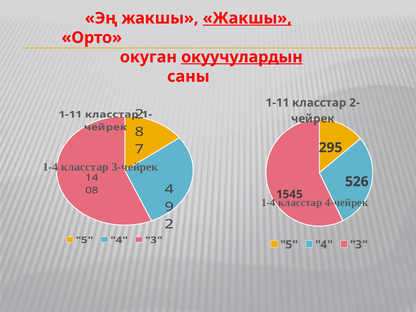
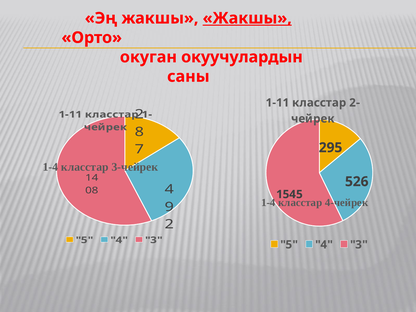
окуучулардын underline: present -> none (242, 57)
